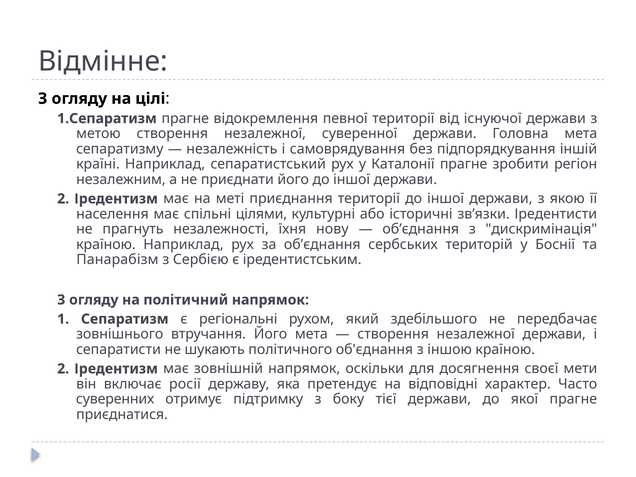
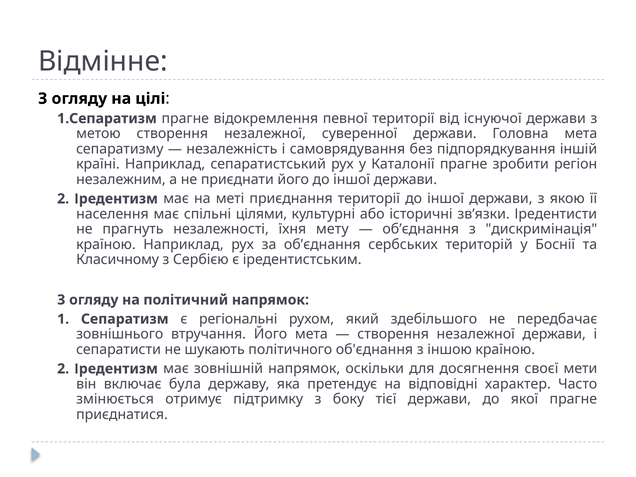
нову: нову -> мету (332, 229)
Панарабізм: Панарабізм -> Класичному (118, 260)
росії: росії -> була (185, 384)
суверенних: суверенних -> змінюється (115, 399)
